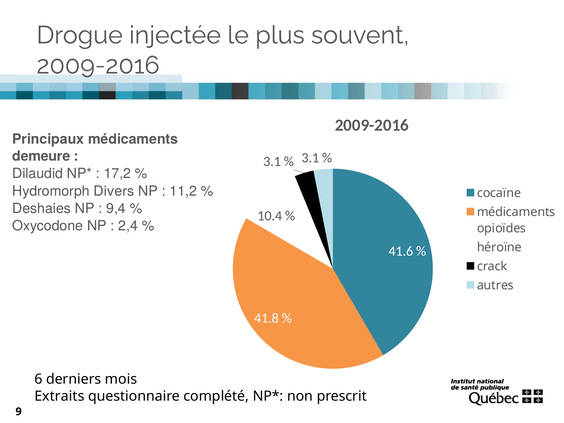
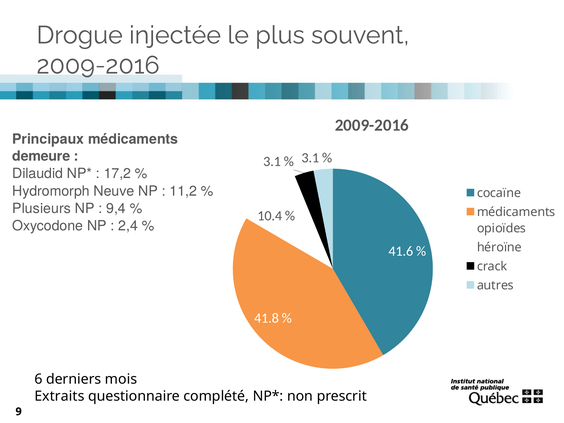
Divers: Divers -> Neuve (114, 191)
Deshaies: Deshaies -> Plusieurs (42, 208)
